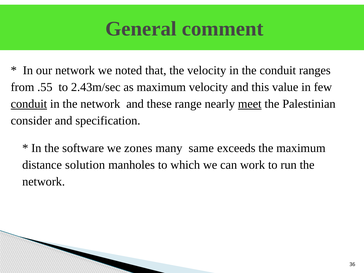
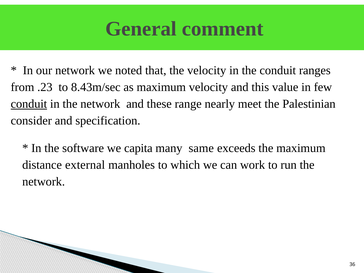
.55: .55 -> .23 (45, 87)
2.43m/sec: 2.43m/sec -> 8.43m/sec (96, 87)
meet underline: present -> none (250, 104)
zones: zones -> capita (138, 148)
solution: solution -> external (85, 165)
